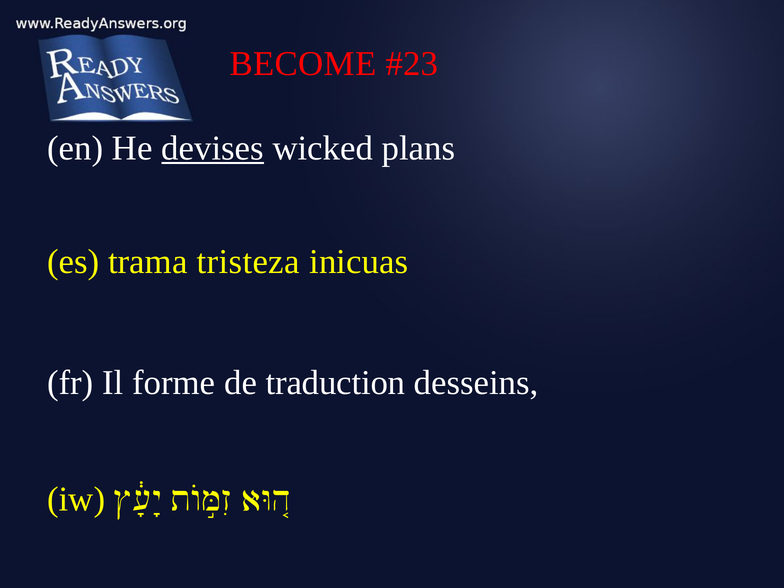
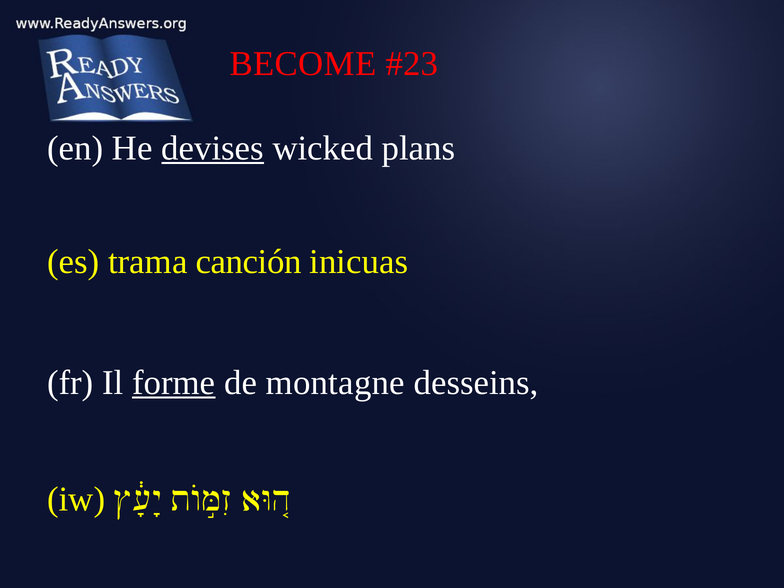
tristeza: tristeza -> canción (249, 262)
forme underline: none -> present (174, 383)
traduction: traduction -> montagne (335, 383)
